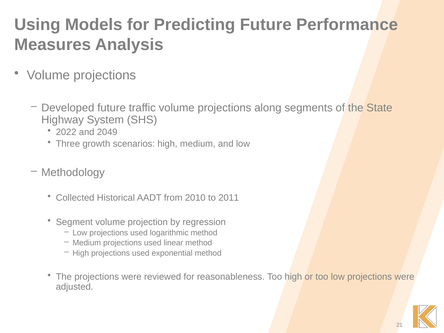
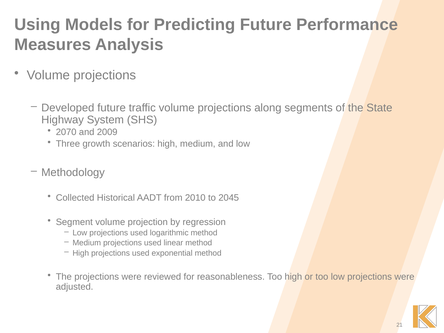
2022: 2022 -> 2070 (66, 132)
2049: 2049 -> 2009 (107, 132)
2011: 2011 -> 2045 (229, 198)
